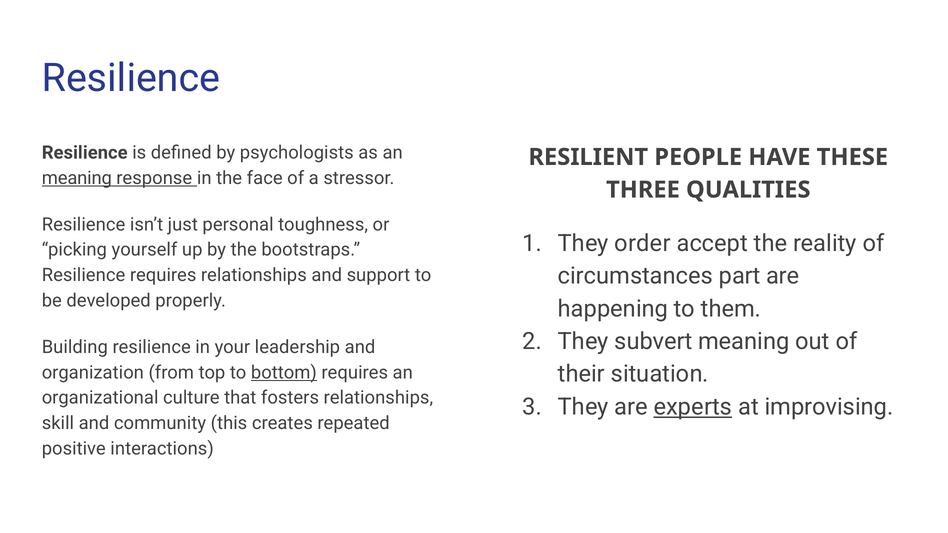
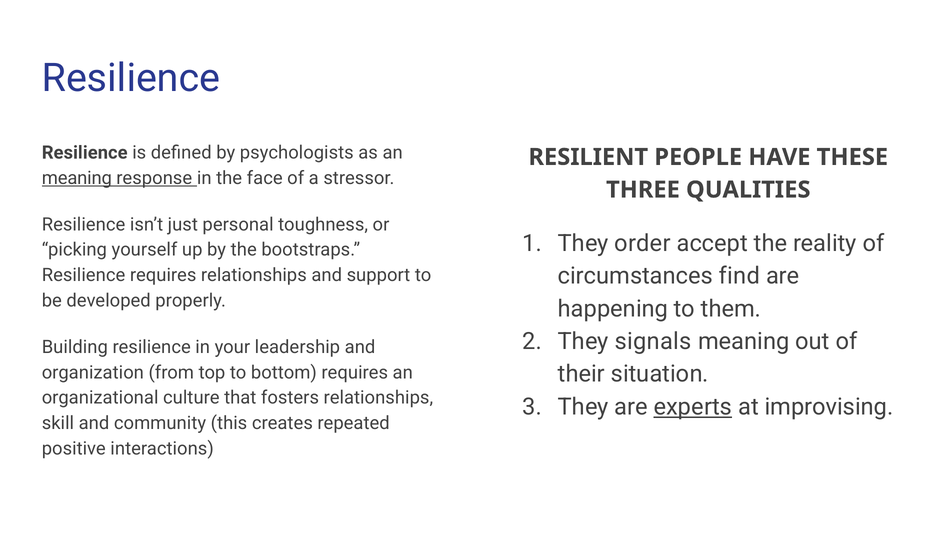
part: part -> find (739, 276)
subvert: subvert -> signals (653, 342)
bottom underline: present -> none (284, 373)
